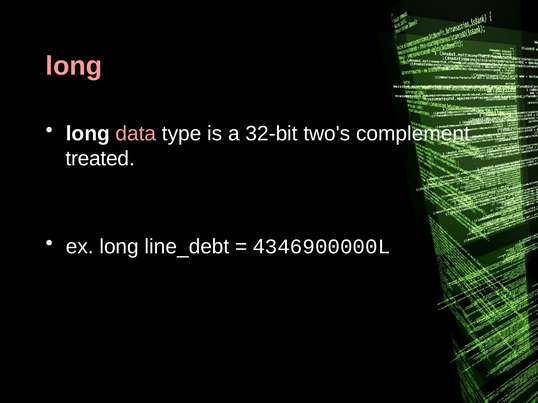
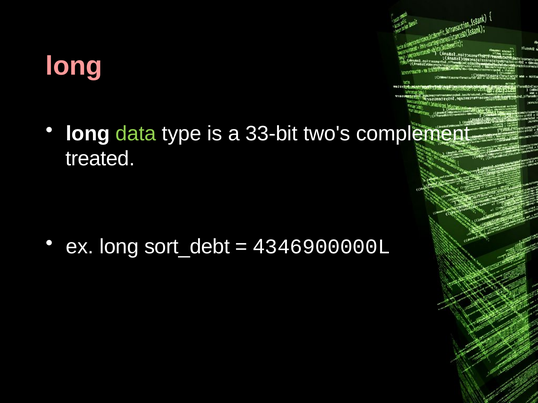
data colour: pink -> light green (136, 134)
32-bit: 32-bit -> 33-bit (272, 134)
line_debt: line_debt -> sort_debt (187, 247)
